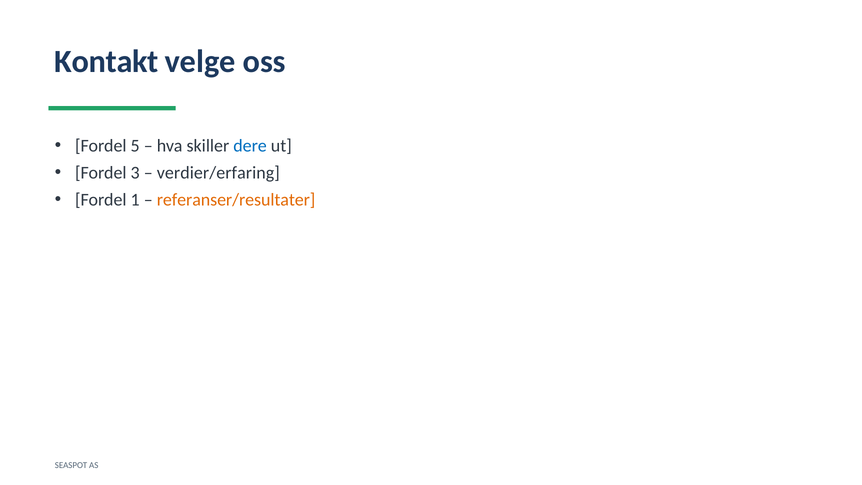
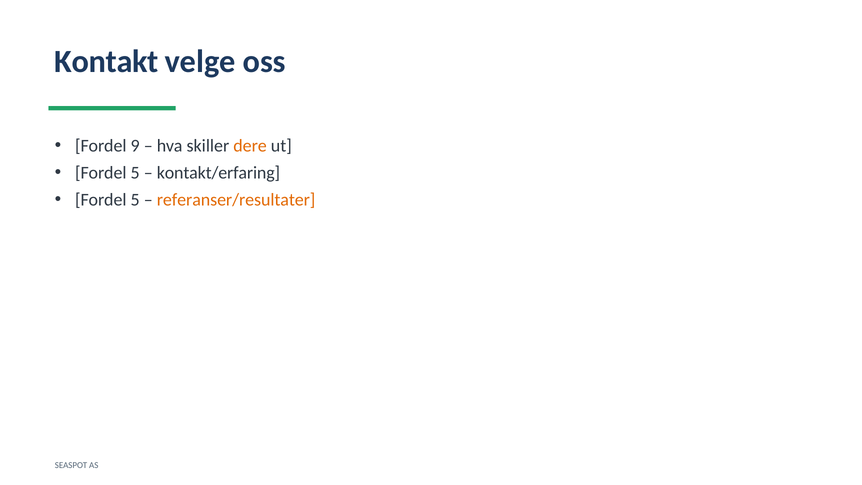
5: 5 -> 9 (135, 146)
dere colour: blue -> orange (250, 146)
3: 3 -> 5 (135, 173)
verdier/erfaring: verdier/erfaring -> kontakt/erfaring (218, 173)
1: 1 -> 5 (135, 200)
